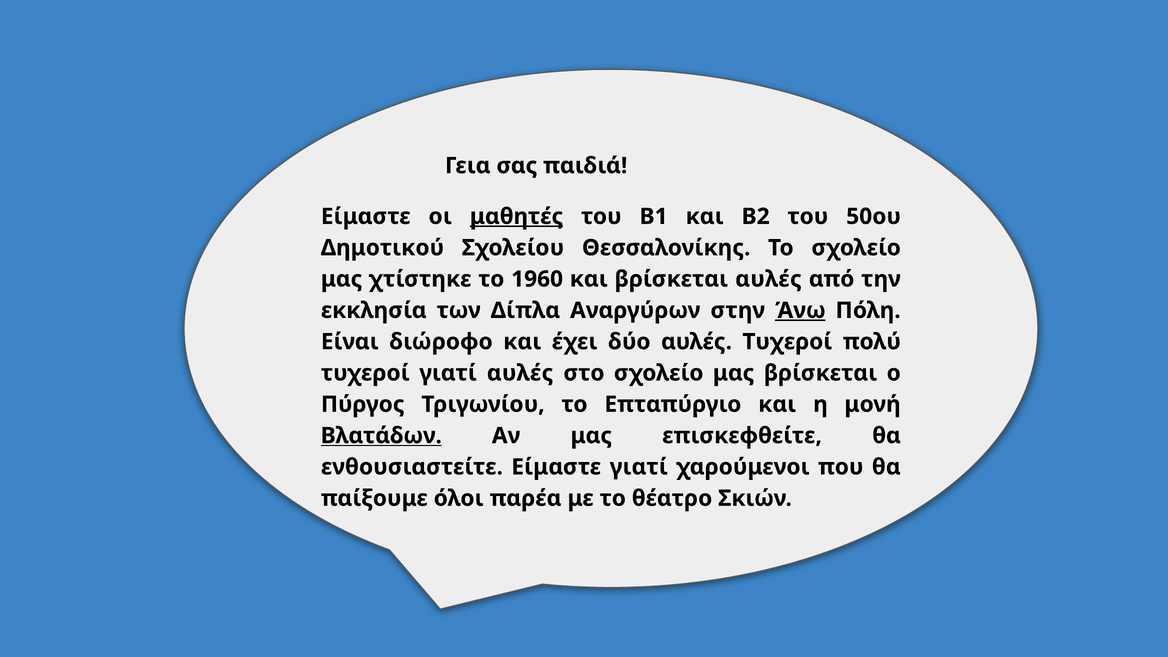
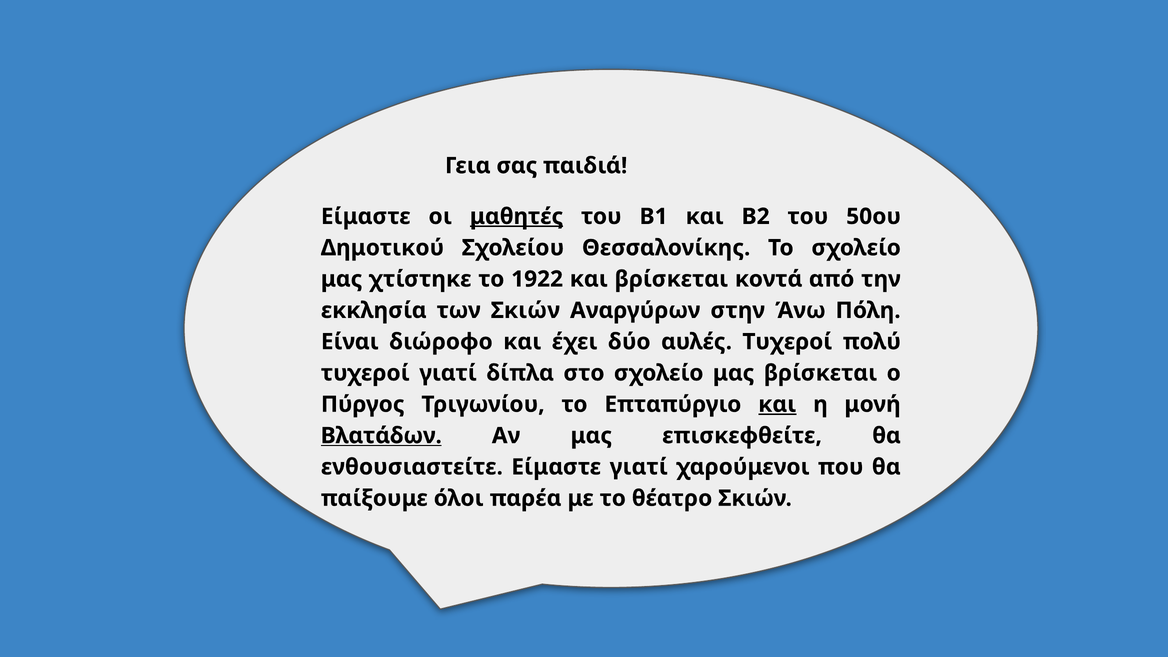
1960: 1960 -> 1922 (537, 279)
βρίσκεται αυλές: αυλές -> κοντά (769, 279)
των Δίπλα: Δίπλα -> Σκιών (525, 310)
Άνω underline: present -> none (800, 310)
γιατί αυλές: αυλές -> δίπλα (520, 373)
και underline: none -> present (777, 404)
